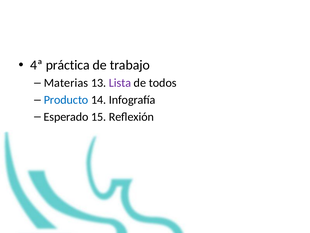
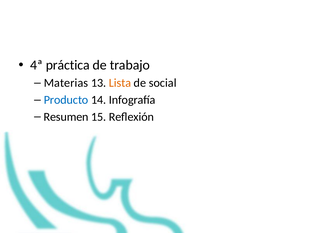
Lista colour: purple -> orange (120, 83)
todos: todos -> social (163, 83)
Esperado: Esperado -> Resumen (66, 117)
